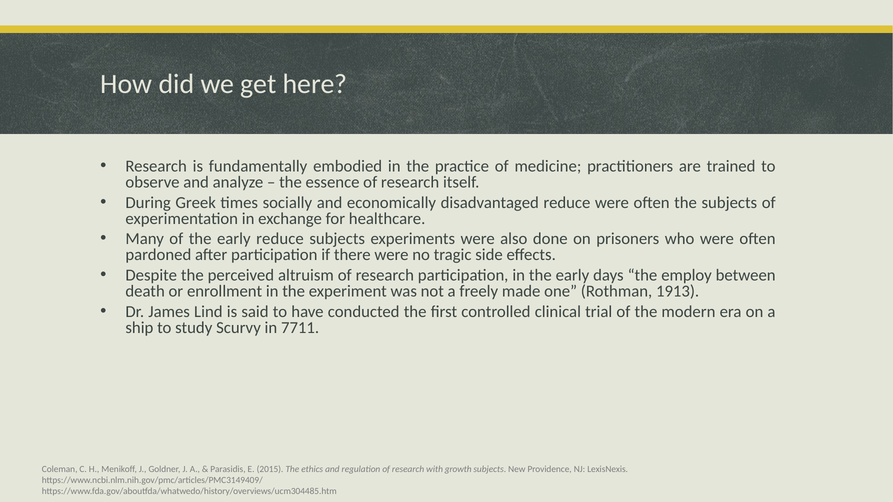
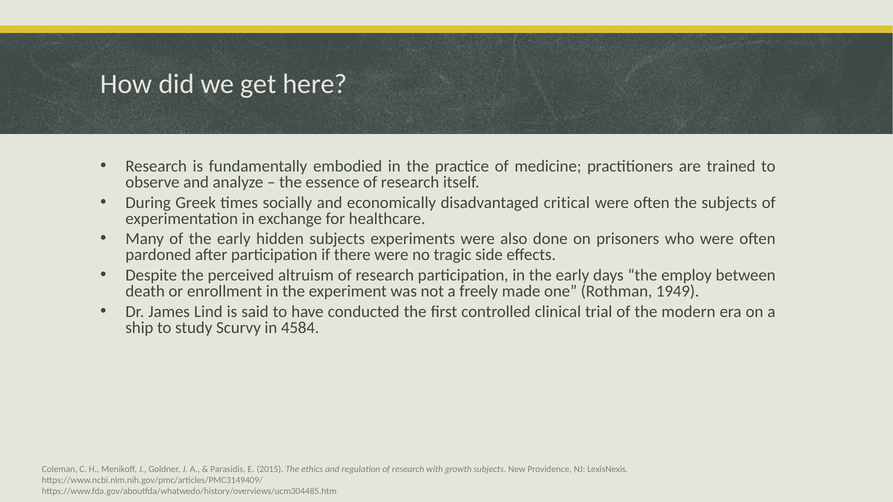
disadvantaged reduce: reduce -> critical (567, 203)
early reduce: reduce -> hidden (280, 239)
1913: 1913 -> 1949 (678, 291)
7711: 7711 -> 4584 (300, 328)
